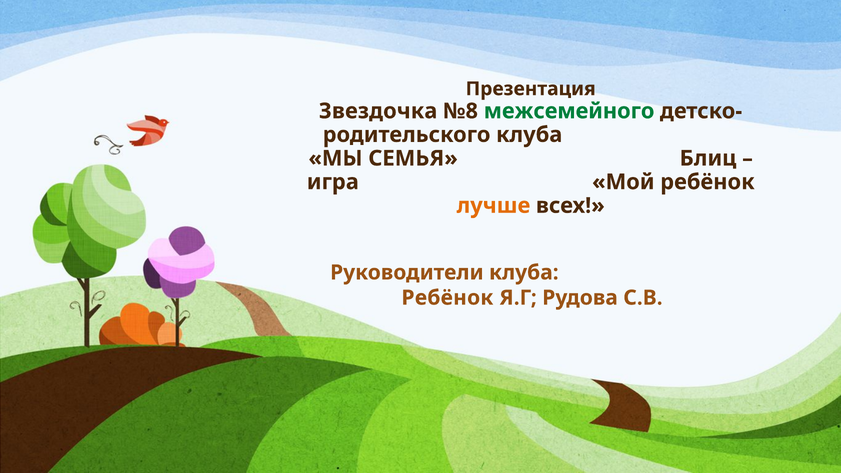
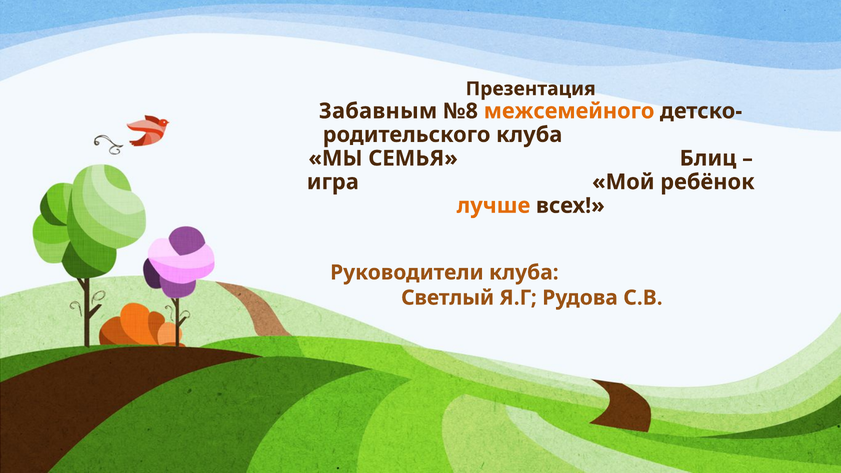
Звездочка: Звездочка -> Забавным (378, 111)
межсемейного colour: green -> orange (569, 111)
Ребёнок: Ребёнок -> Светлый (448, 298)
